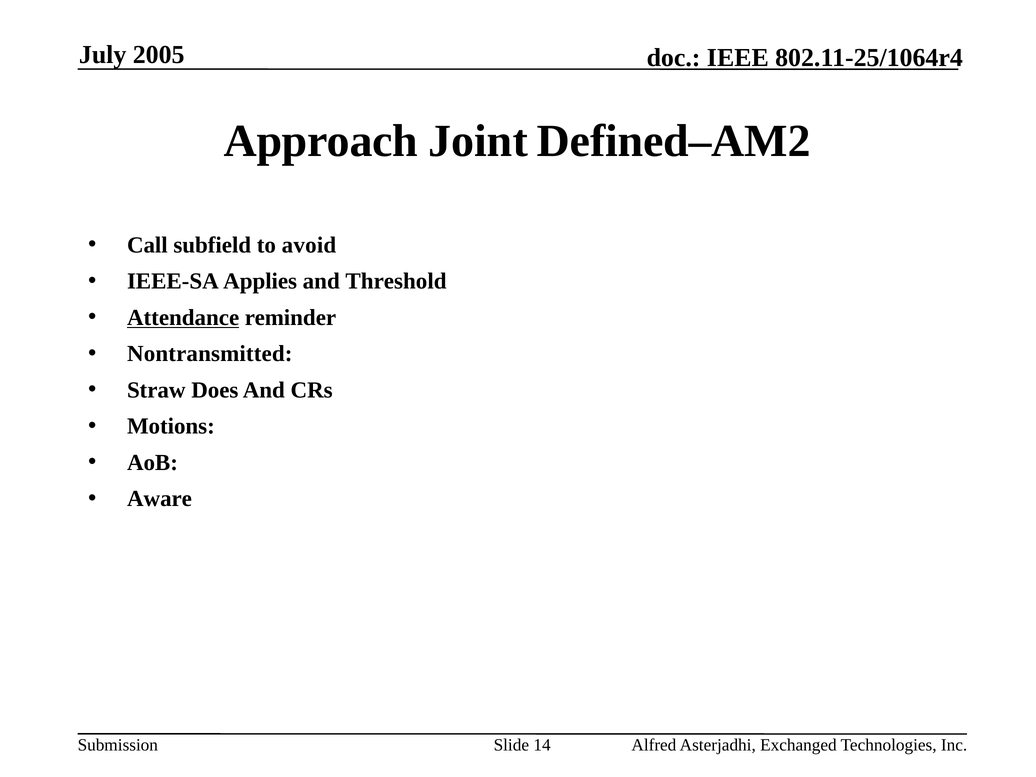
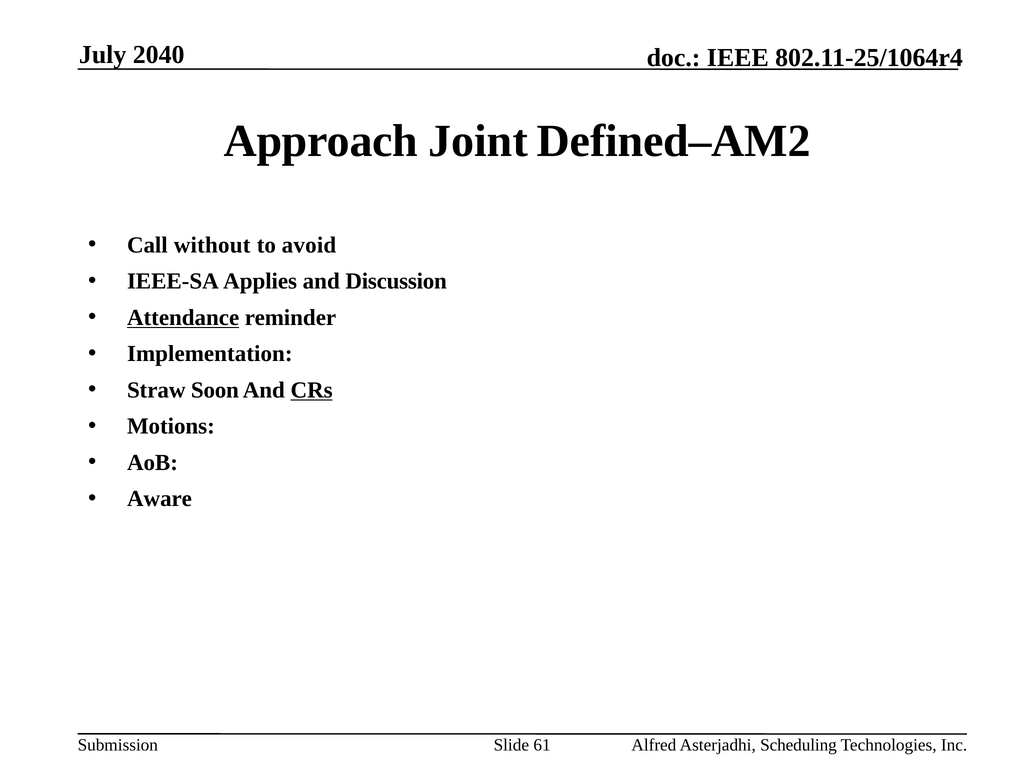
2005: 2005 -> 2040 (159, 55)
subfield: subfield -> without (212, 245)
Threshold: Threshold -> Discussion (396, 281)
Nontransmitted: Nontransmitted -> Implementation (210, 354)
Does: Does -> Soon (215, 390)
CRs underline: none -> present (312, 390)
14: 14 -> 61 (542, 745)
Exchanged: Exchanged -> Scheduling (798, 745)
